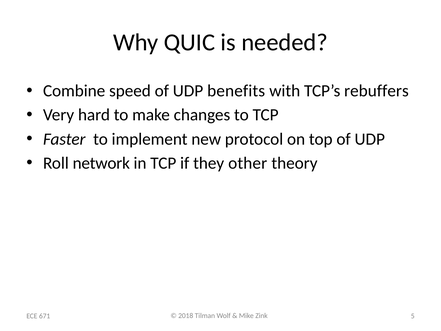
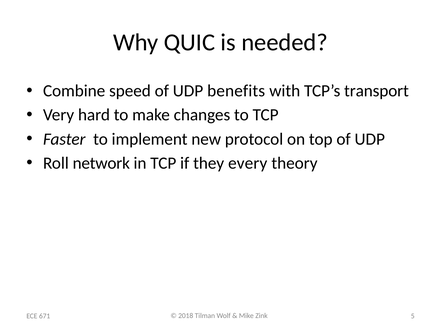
rebuffers: rebuffers -> transport (376, 91)
other: other -> every (248, 163)
